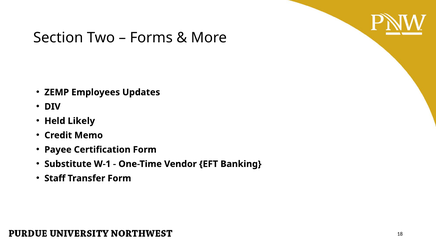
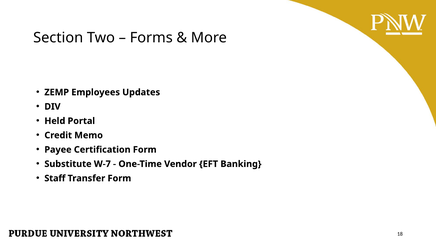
Likely: Likely -> Portal (81, 121)
W-1: W-1 -> W-7 (102, 164)
